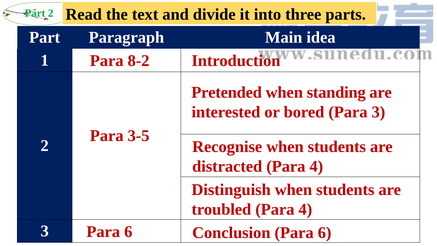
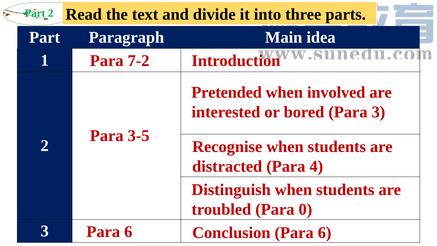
8-2: 8-2 -> 7-2 (139, 61)
standing: standing -> involved (336, 92)
troubled Para 4: 4 -> 0 (305, 209)
